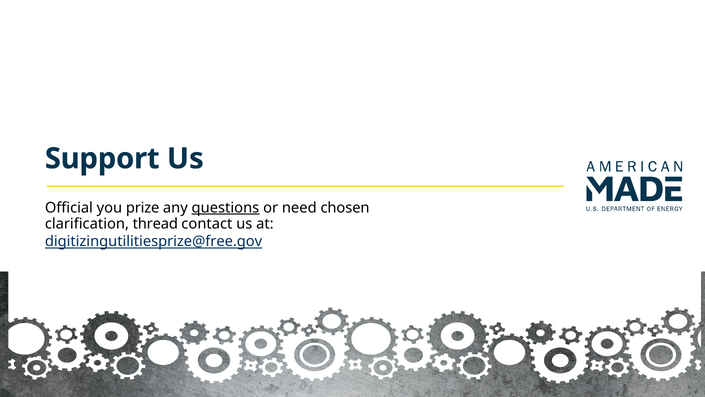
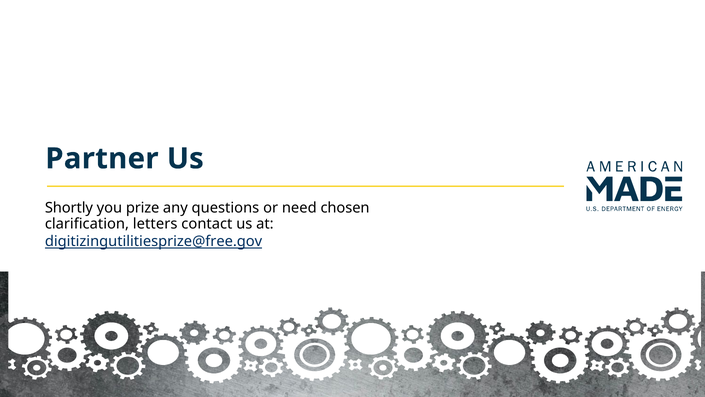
Support: Support -> Partner (102, 158)
Official: Official -> Shortly (69, 208)
questions underline: present -> none (225, 208)
thread: thread -> letters (155, 223)
